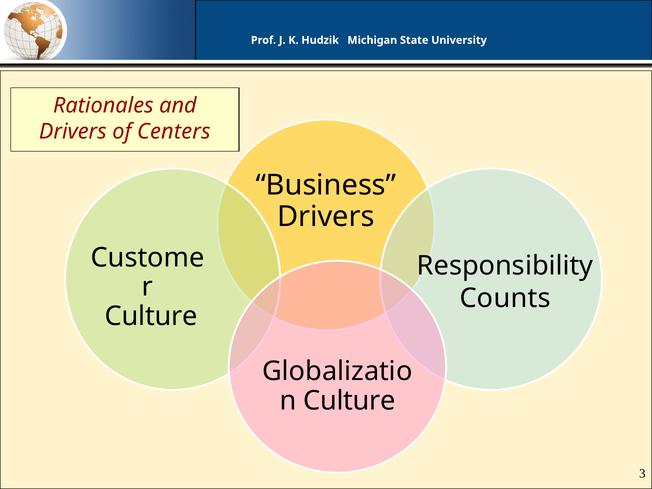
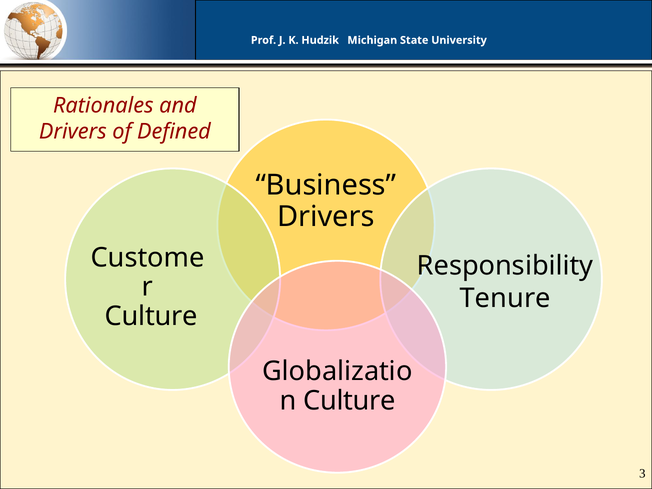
Centers: Centers -> Defined (174, 132)
Counts: Counts -> Tenure (505, 298)
